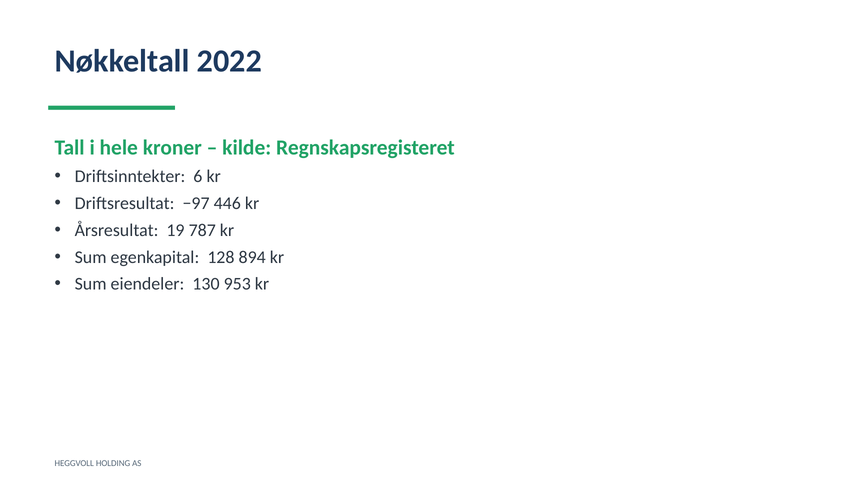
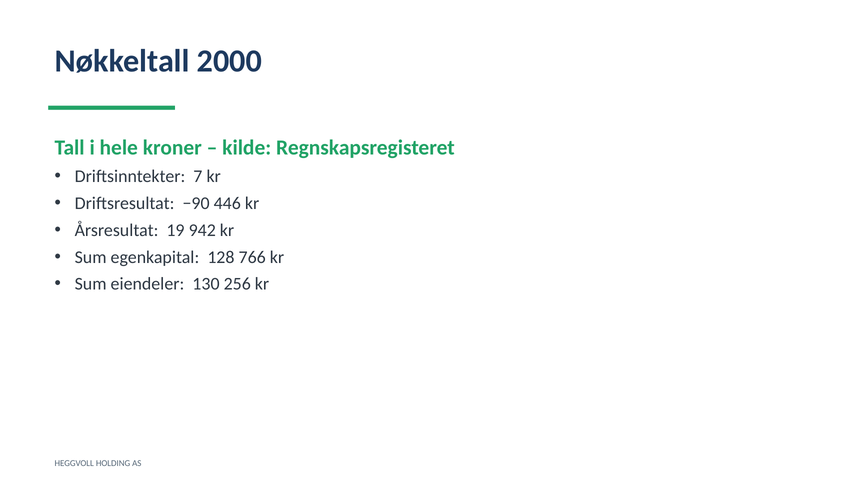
2022: 2022 -> 2000 (229, 61)
6: 6 -> 7 (198, 176)
−97: −97 -> −90 (196, 203)
787: 787 -> 942 (202, 230)
894: 894 -> 766 (252, 257)
953: 953 -> 256 (237, 284)
